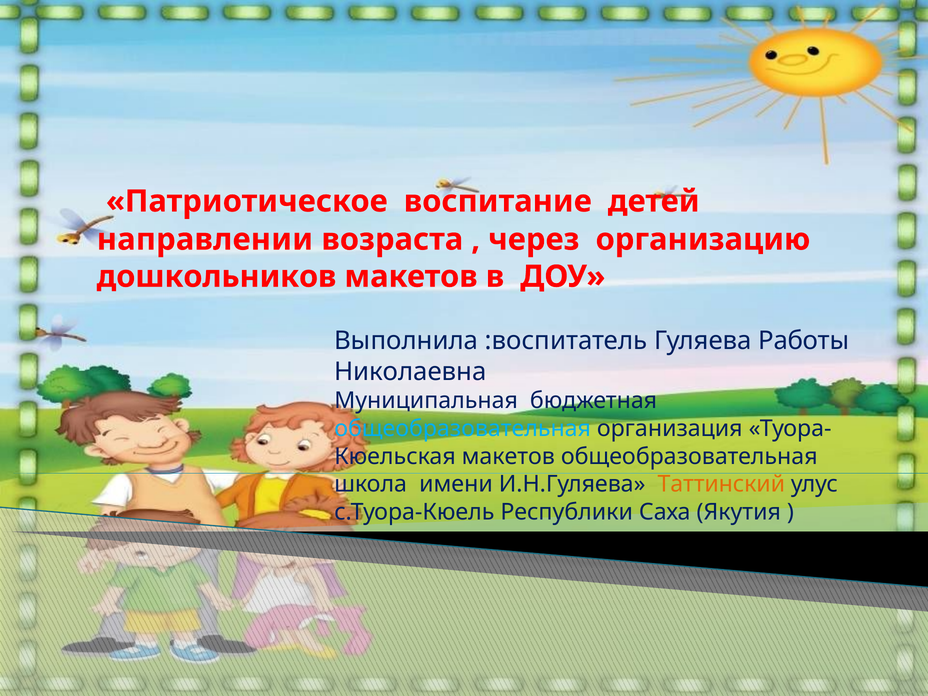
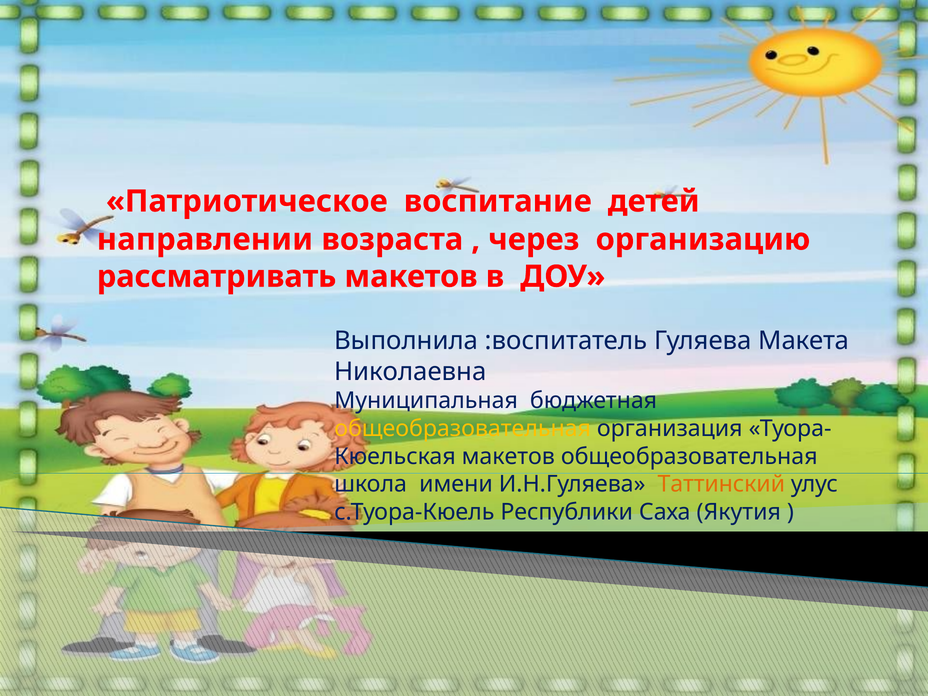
дошкольников: дошкольников -> рассматривать (217, 277)
Работы: Работы -> Макета (804, 341)
общеобразовательная colour: light blue -> yellow (463, 429)
